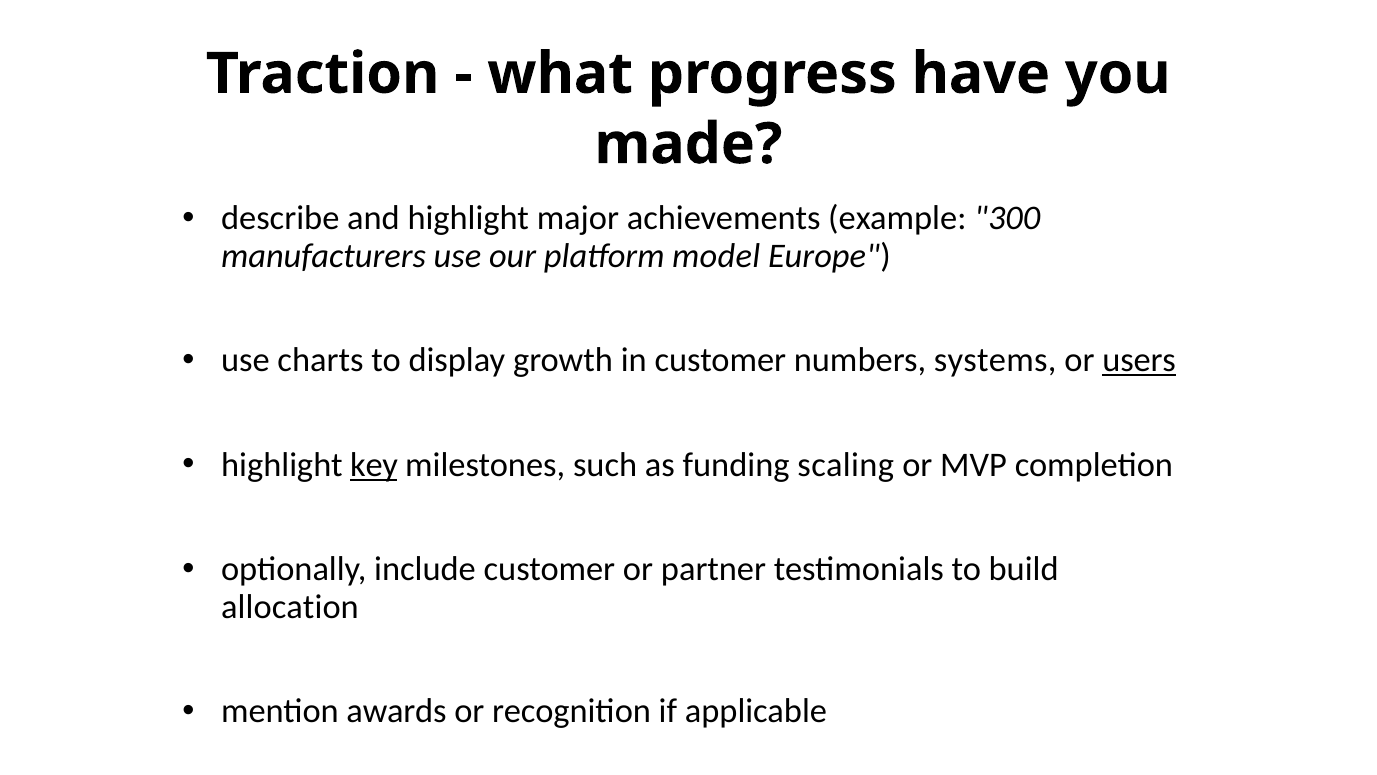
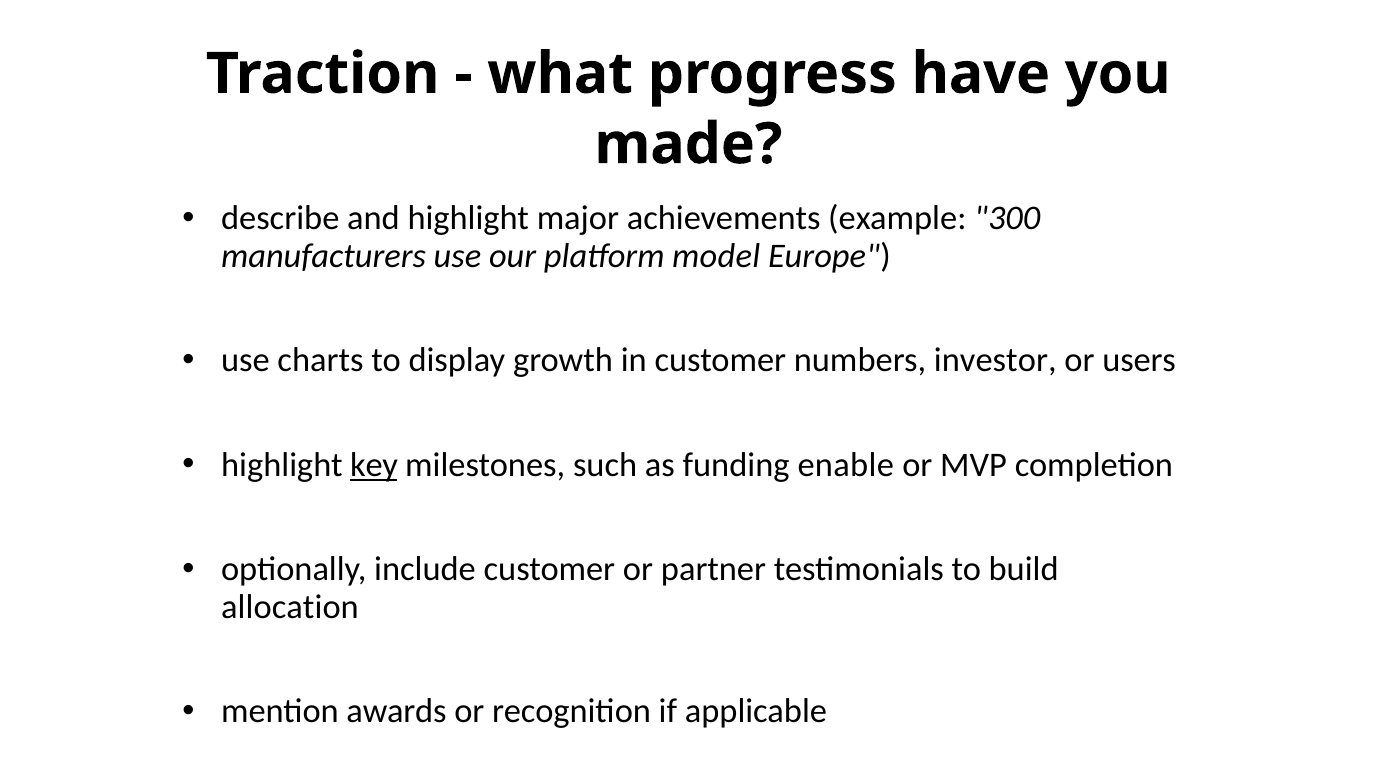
systems: systems -> investor (995, 360)
users underline: present -> none (1139, 360)
scaling: scaling -> enable (846, 465)
